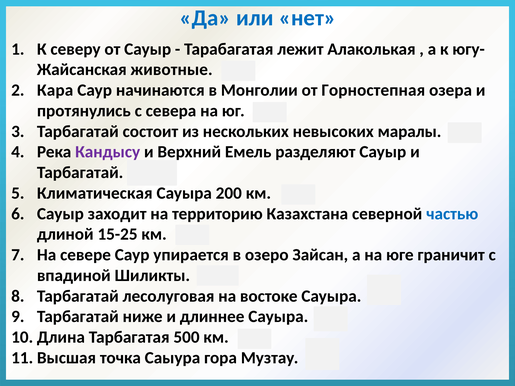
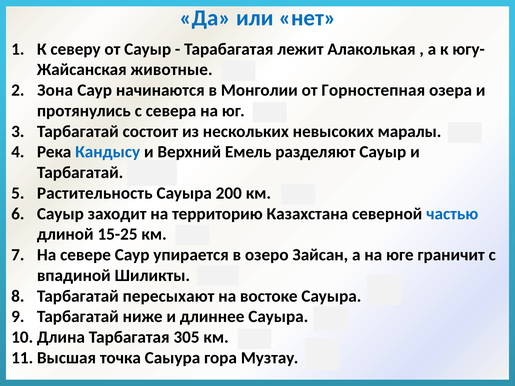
Кара: Кара -> Зона (55, 90)
Кандысу colour: purple -> blue (108, 152)
Климатическая: Климатическая -> Растительность (95, 193)
лесолуговая: лесолуговая -> пересыхают (168, 296)
500: 500 -> 305 (186, 337)
